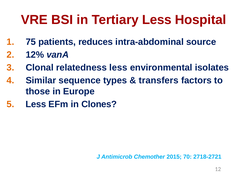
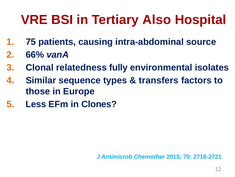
Tertiary Less: Less -> Also (157, 20)
reduces: reduces -> causing (96, 42)
12%: 12% -> 66% (35, 55)
relatedness less: less -> fully (118, 67)
